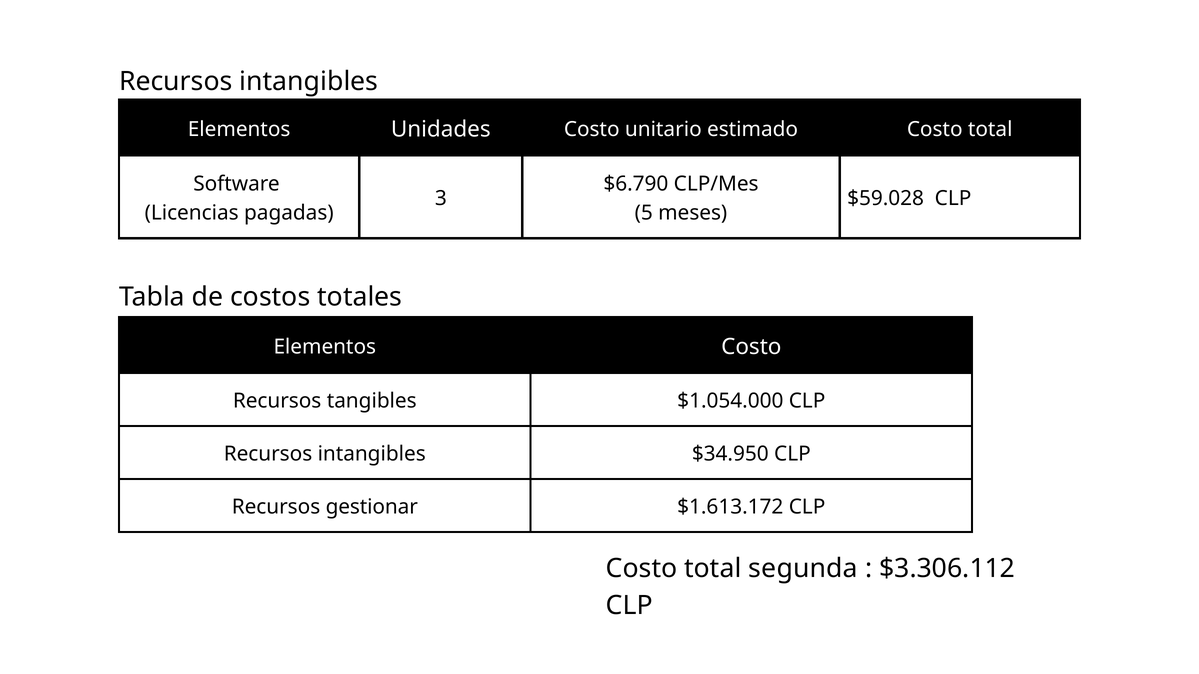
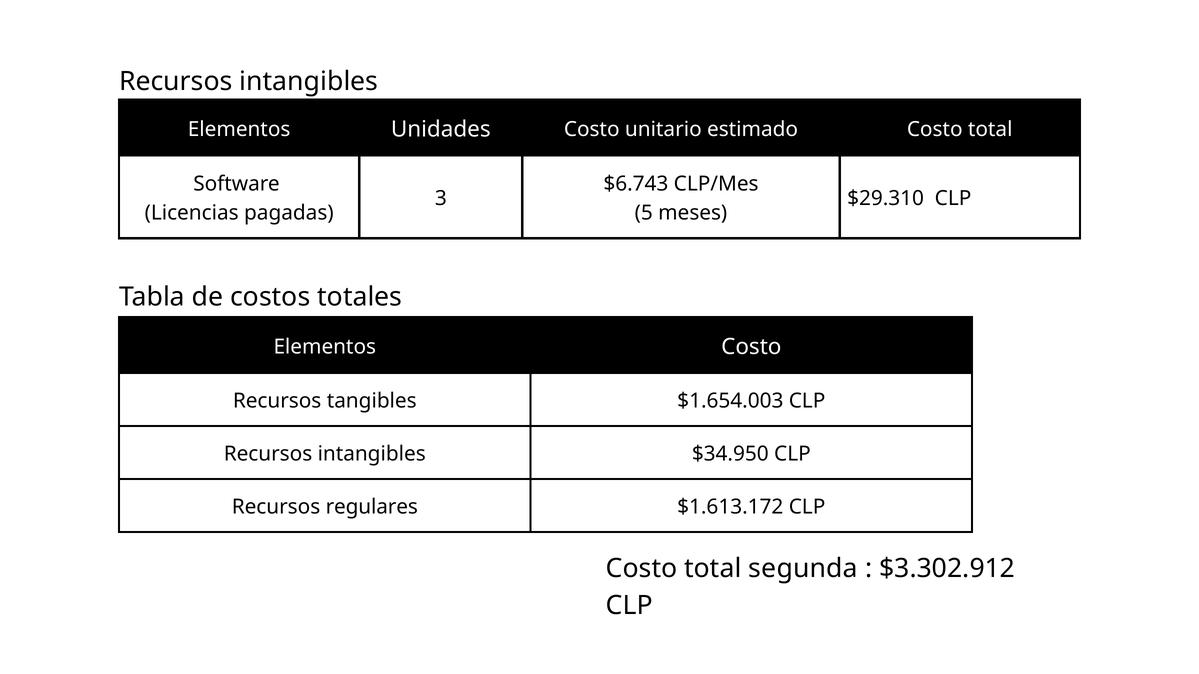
$6.790: $6.790 -> $6.743 (636, 184)
$59.028: $59.028 -> $29.310 (886, 199)
$1.054.000: $1.054.000 -> $1.654.003 (730, 401)
gestionar: gestionar -> regulares (372, 507)
$3.306.112: $3.306.112 -> $3.302.912 (947, 569)
